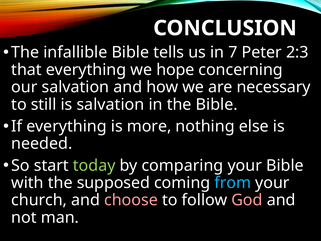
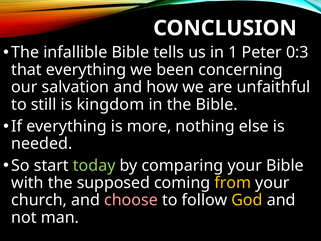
7: 7 -> 1 (233, 52)
2:3: 2:3 -> 0:3 (297, 52)
hope: hope -> been (175, 70)
necessary: necessary -> unfaithful (274, 87)
is salvation: salvation -> kingdom (110, 104)
from colour: light blue -> yellow (233, 183)
God colour: pink -> yellow (247, 200)
